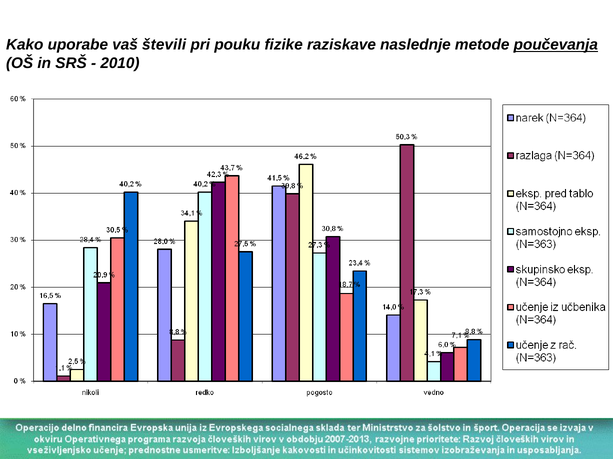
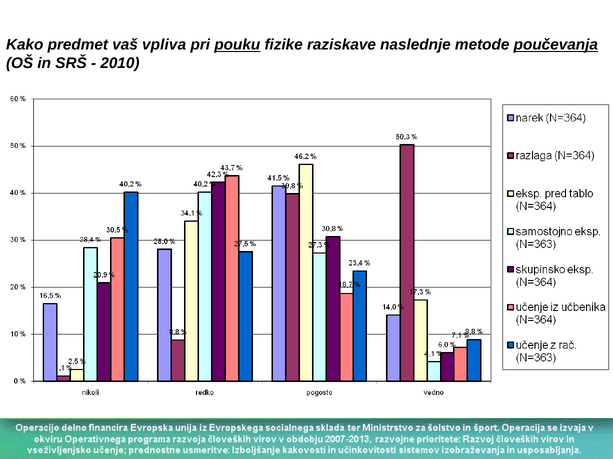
uporabe: uporabe -> predmet (78, 45)
števili: števili -> vpliva (164, 45)
pouku underline: none -> present (237, 45)
